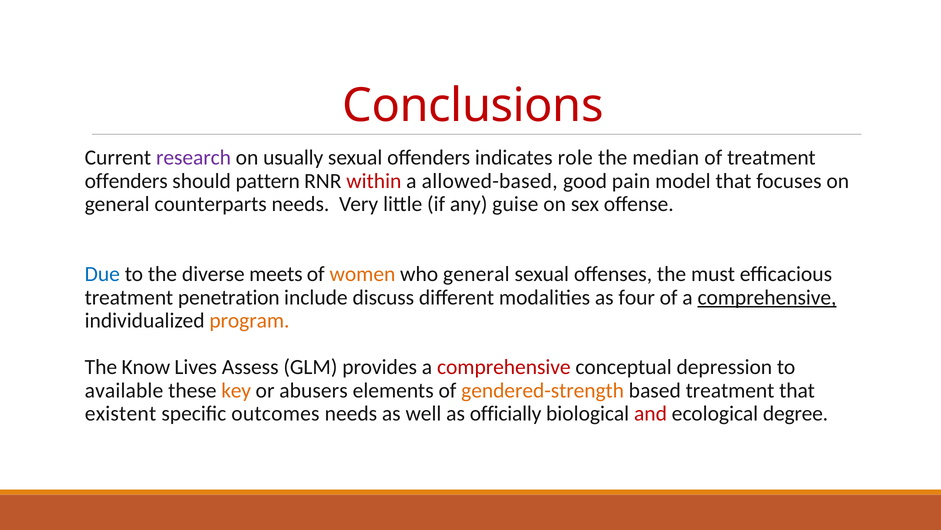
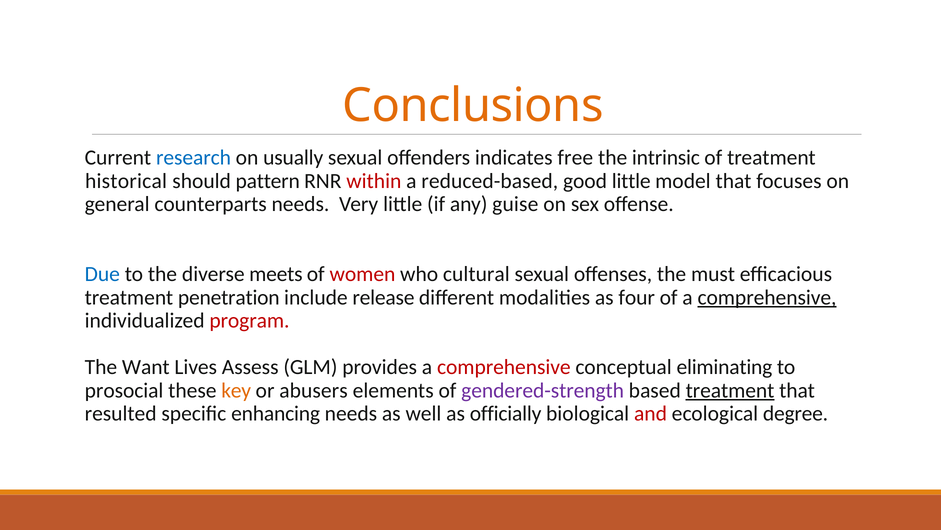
Conclusions colour: red -> orange (473, 105)
research colour: purple -> blue (194, 157)
role: role -> free (575, 157)
median: median -> intrinsic (666, 157)
offenders: offenders -> historical (126, 181)
allowed-based: allowed-based -> reduced-based (490, 181)
good pain: pain -> little (631, 181)
women colour: orange -> red (362, 274)
who general: general -> cultural (476, 274)
discuss: discuss -> release (383, 297)
program colour: orange -> red (249, 320)
Know: Know -> Want (146, 367)
depression: depression -> eliminating (724, 367)
available: available -> prosocial (124, 390)
gendered-strength colour: orange -> purple (543, 390)
treatment underline: none -> present (730, 390)
existent: existent -> resulted (121, 413)
outcomes: outcomes -> enhancing (276, 413)
